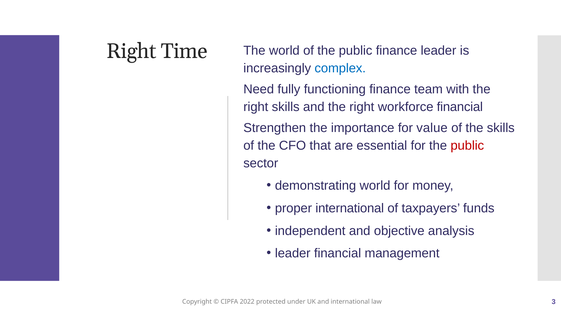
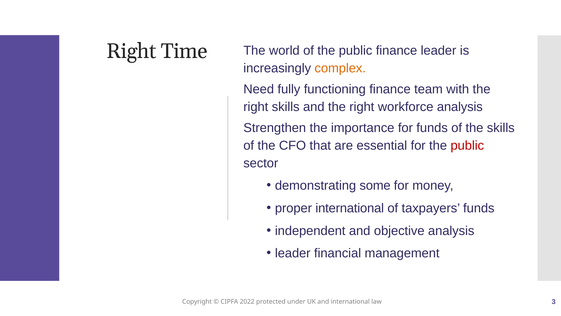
complex colour: blue -> orange (340, 68)
workforce financial: financial -> analysis (460, 107)
for value: value -> funds (432, 128)
demonstrating world: world -> some (375, 185)
